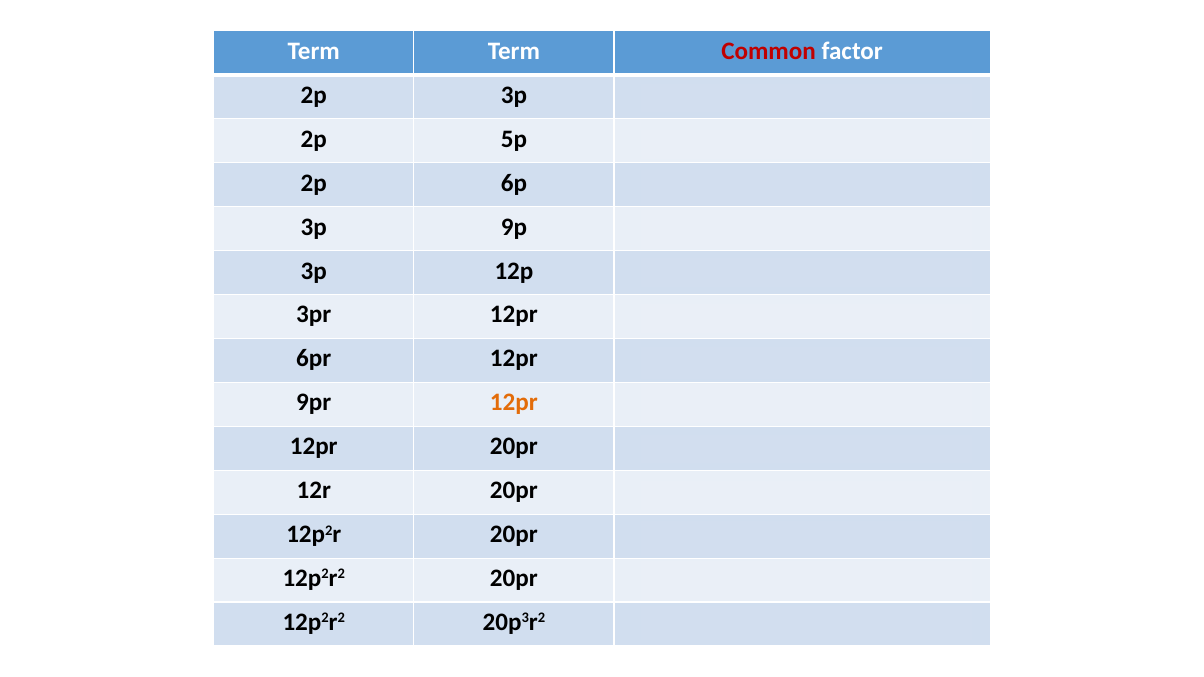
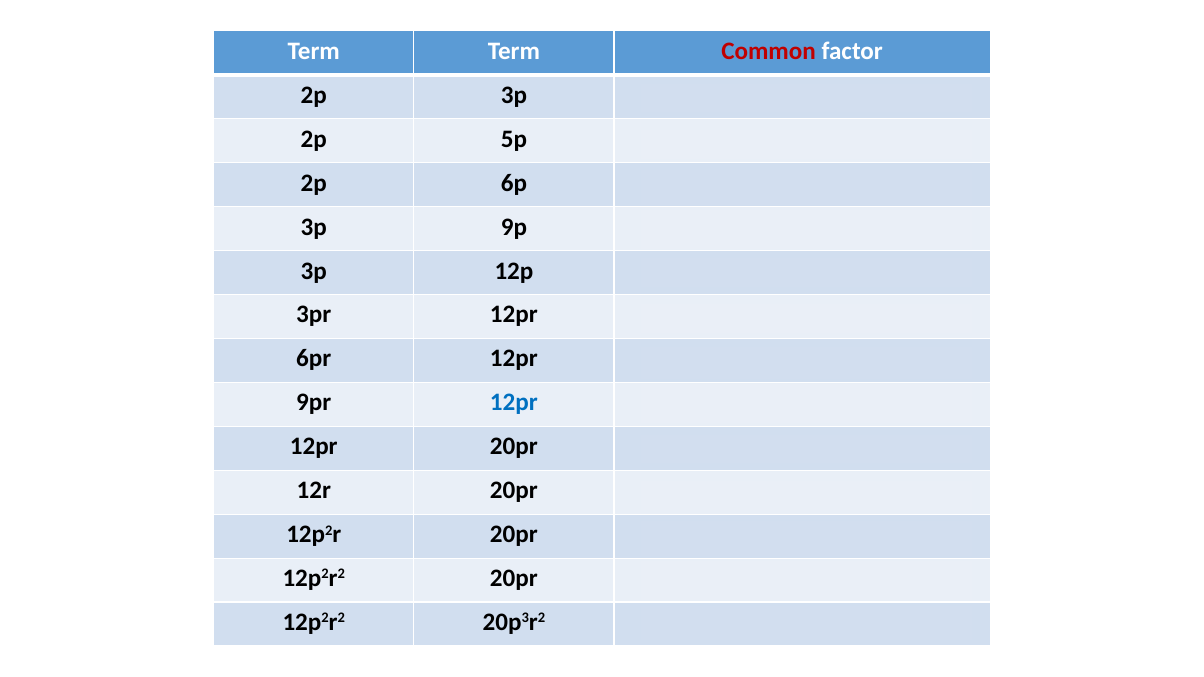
12pr colour: orange -> blue (514, 403)
